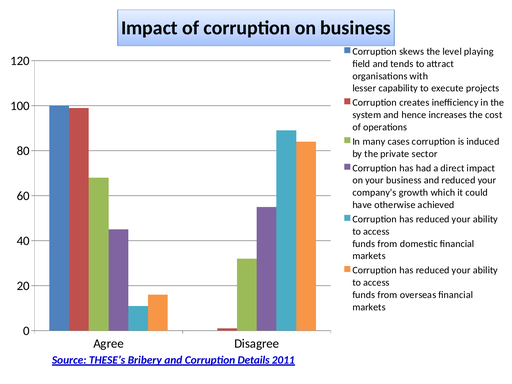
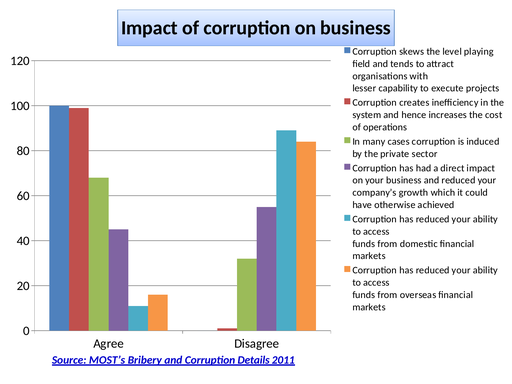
THESE’s: THESE’s -> MOST’s (107, 360)
